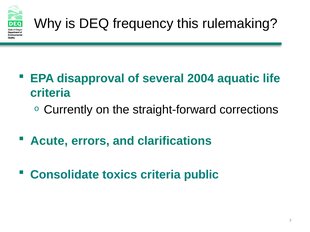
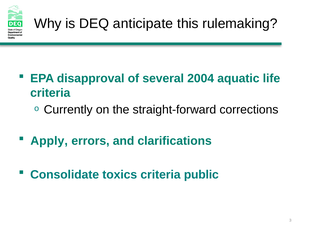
frequency: frequency -> anticipate (143, 24)
Acute: Acute -> Apply (49, 141)
